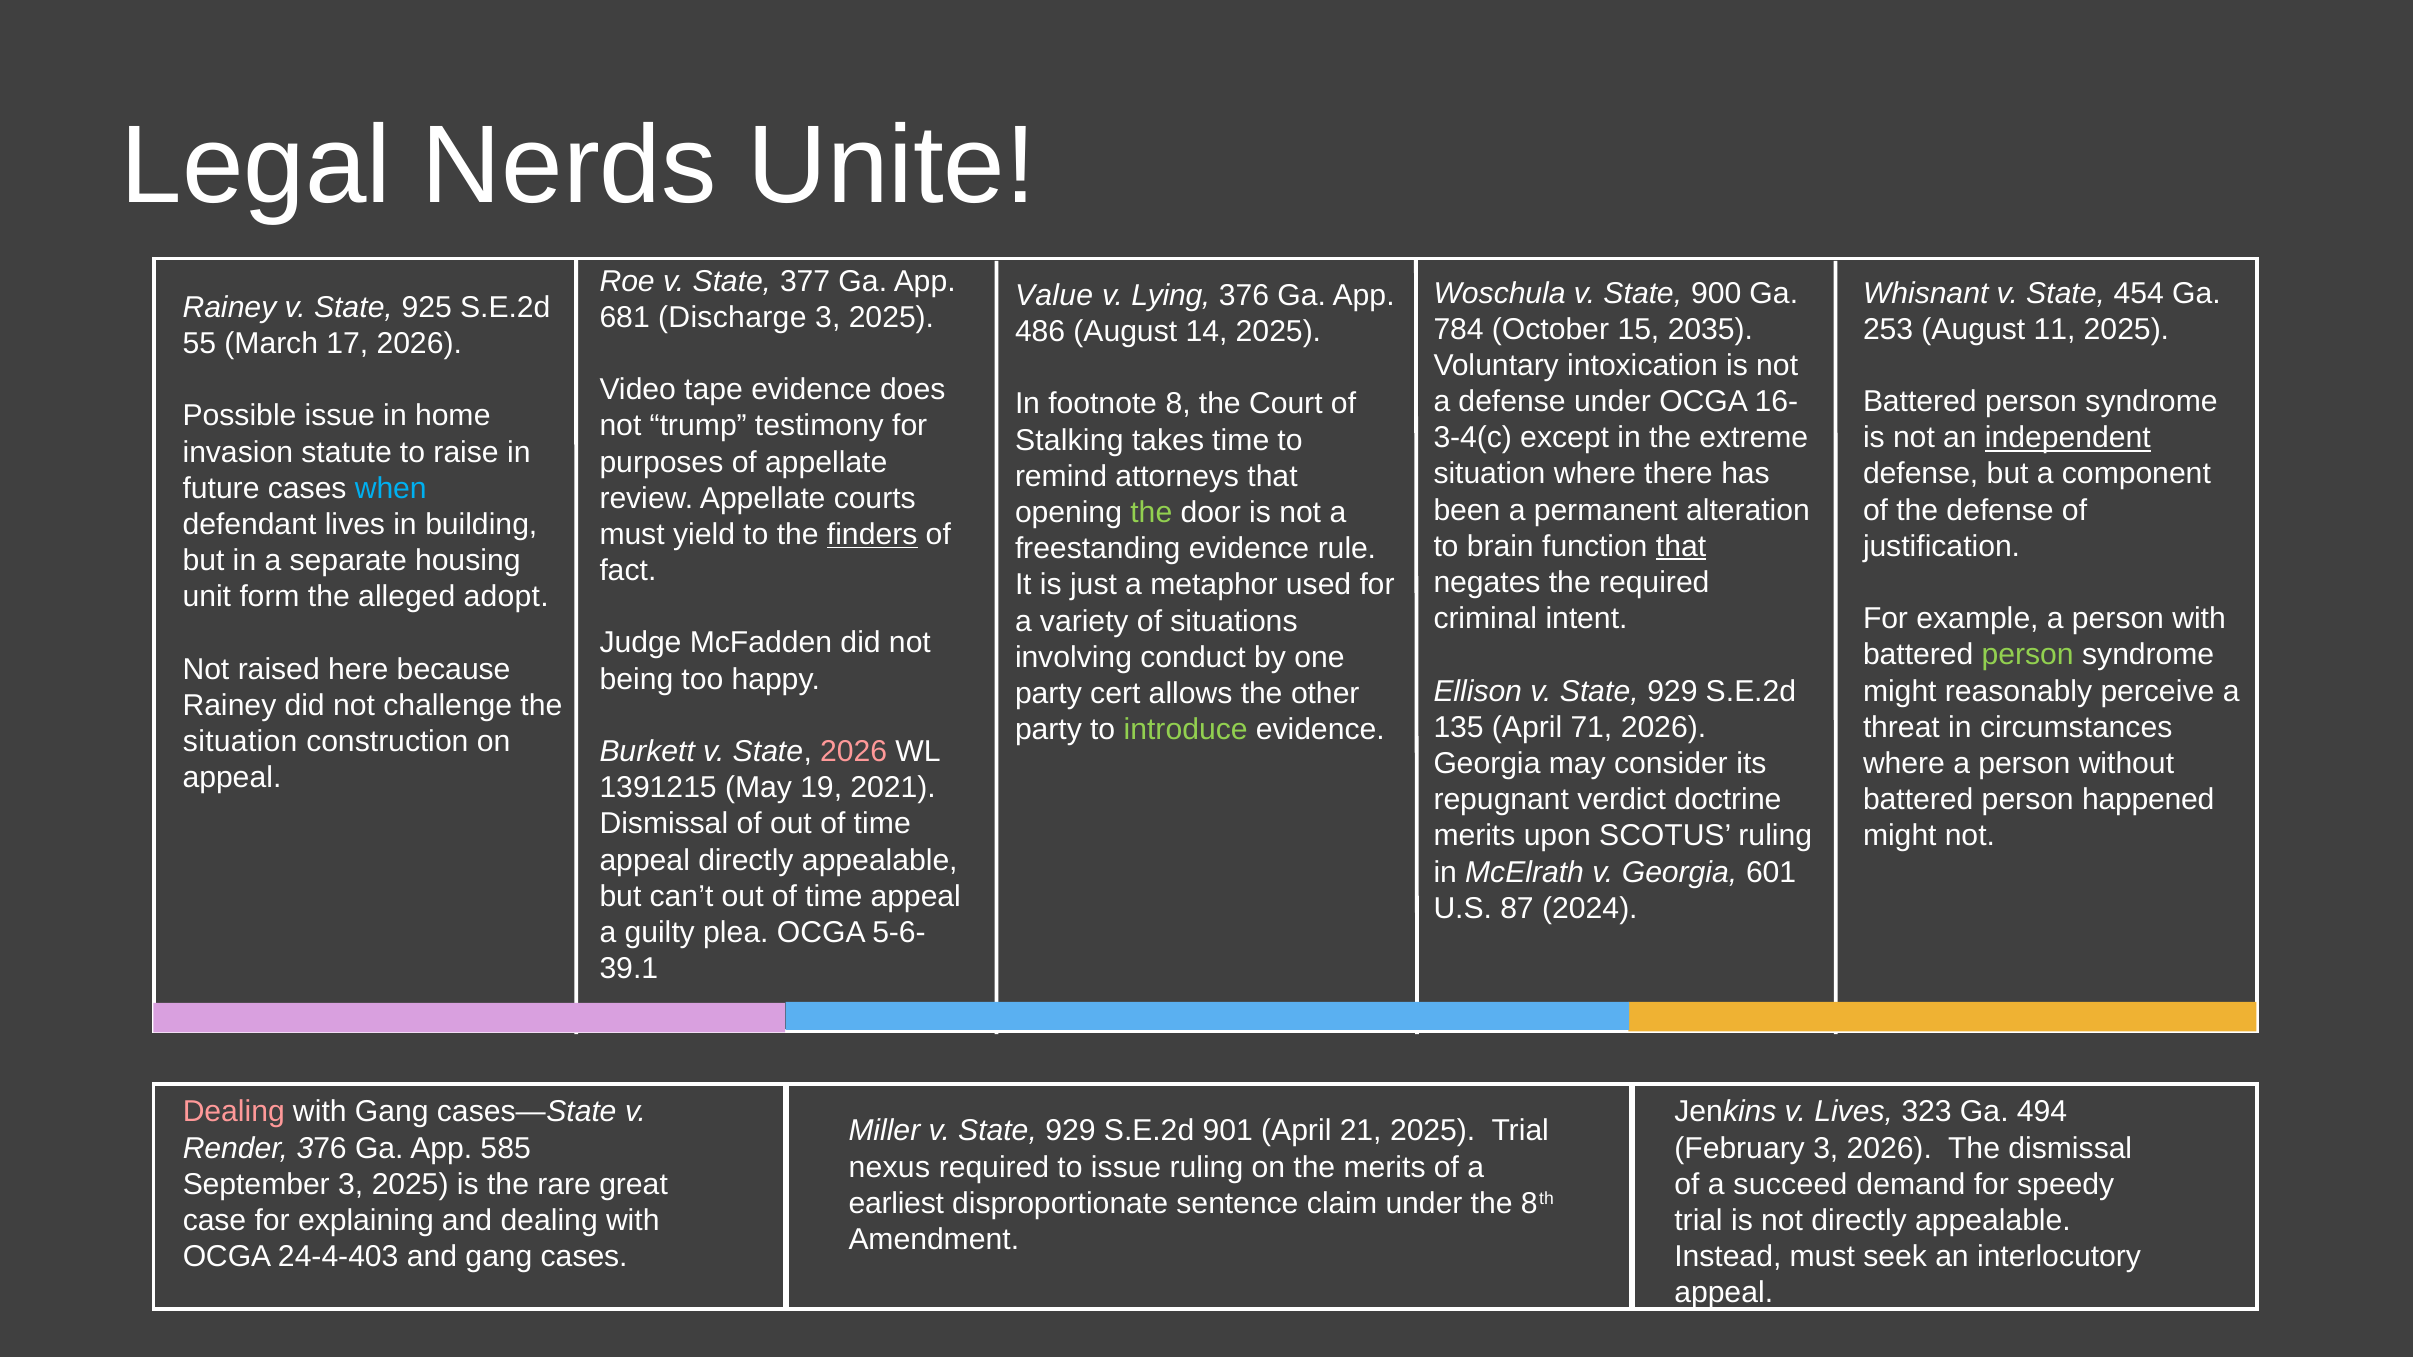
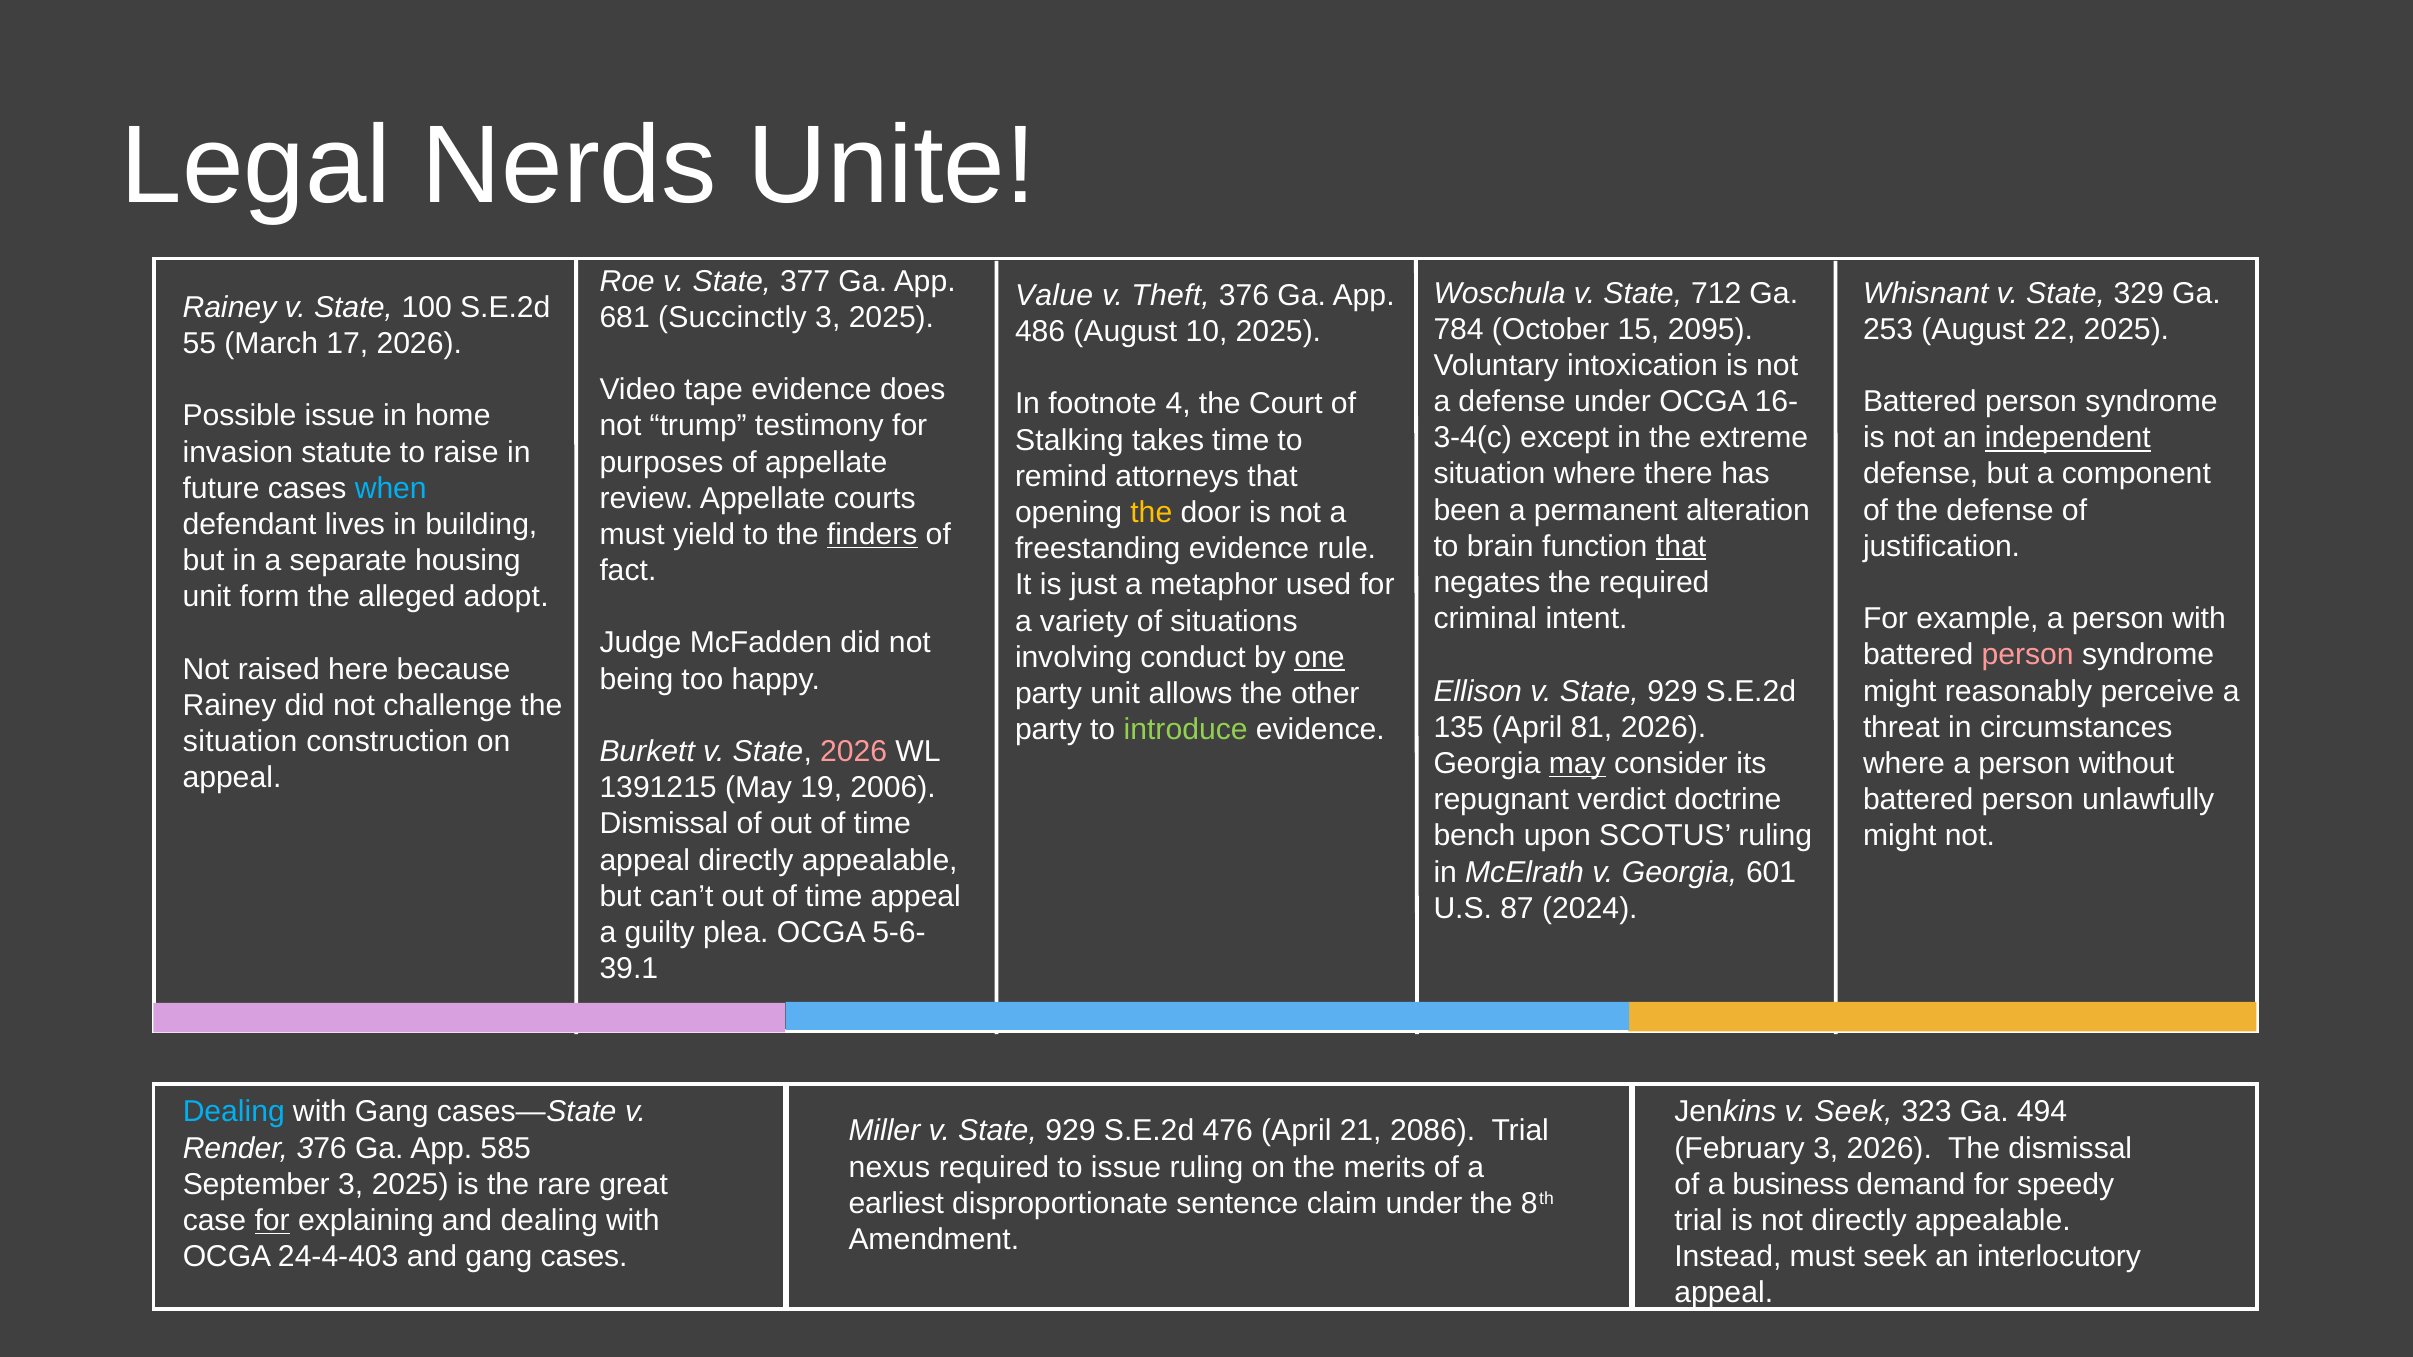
900: 900 -> 712 (1716, 293)
454: 454 -> 329 (2139, 293)
Lying: Lying -> Theft (1171, 295)
925: 925 -> 100 (427, 307)
Discharge: Discharge -> Succinctly (732, 317)
2035: 2035 -> 2095 (1710, 329)
11: 11 -> 22 (2055, 329)
14: 14 -> 10 (1207, 332)
8: 8 -> 4 (1178, 404)
the colour: light green -> yellow (1151, 513)
person colour: light green -> pink (2028, 655)
one underline: none -> present (1319, 657)
party cert: cert -> unit (1115, 694)
71: 71 -> 81 (1591, 727)
may underline: none -> present (1577, 764)
2021: 2021 -> 2006 (893, 788)
happened: happened -> unlawfully (2148, 800)
merits: merits -> bench (1474, 836)
Dealing colour: pink -> light blue (234, 1112)
v Lives: Lives -> Seek (1853, 1112)
901: 901 -> 476 (1228, 1131)
21 2025: 2025 -> 2086 (1433, 1131)
succeed: succeed -> business (1791, 1185)
for underline: none -> present (272, 1221)
